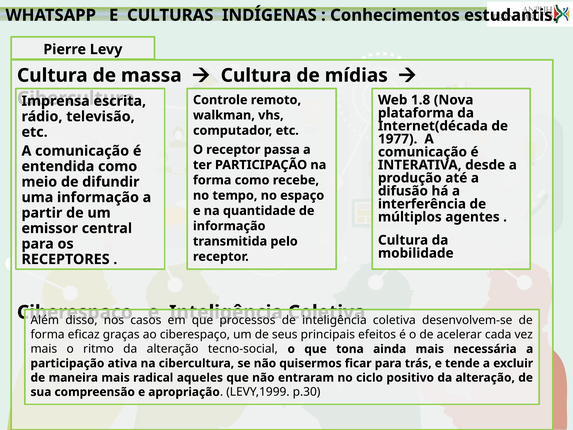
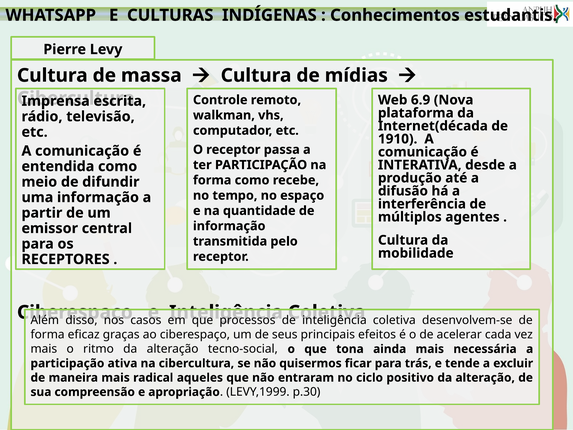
1.8: 1.8 -> 6.9 (421, 100)
1977: 1977 -> 1910 (398, 139)
